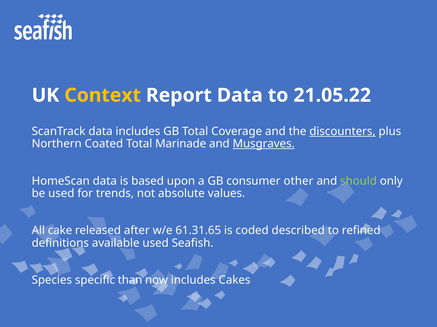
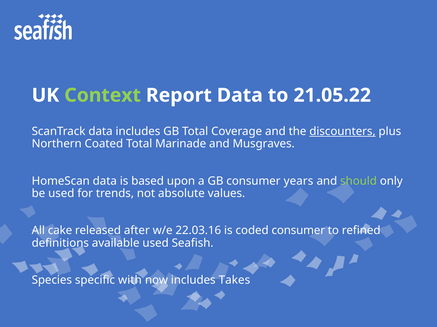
Context colour: yellow -> light green (103, 95)
Musgraves underline: present -> none (264, 144)
other: other -> years (298, 181)
61.31.65: 61.31.65 -> 22.03.16 (198, 231)
coded described: described -> consumer (298, 231)
than: than -> with (130, 281)
Cakes: Cakes -> Takes (234, 281)
